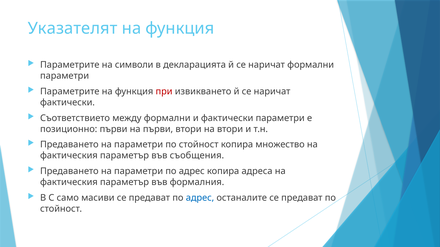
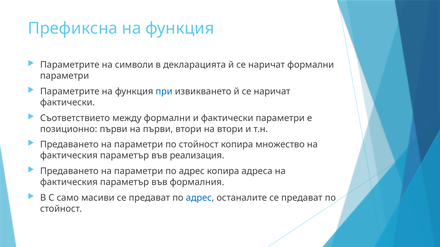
Указателят: Указателят -> Префиксна (73, 28)
при colour: red -> blue (164, 92)
съобщения: съобщения -> реализация (197, 156)
